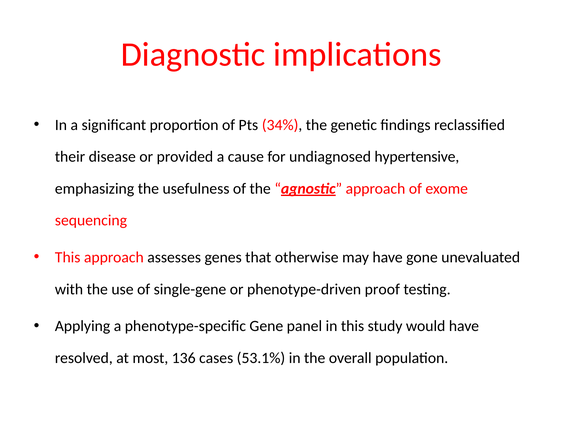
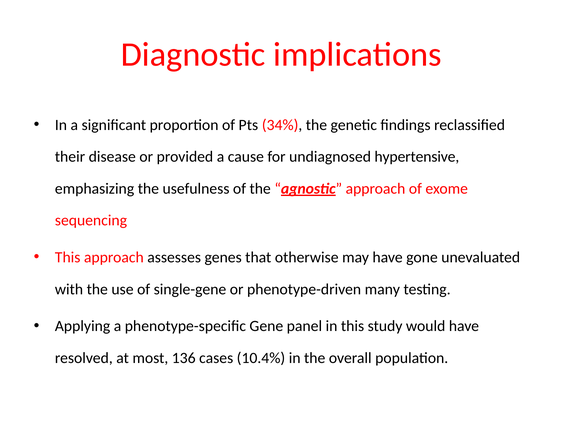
proof: proof -> many (382, 289)
53.1%: 53.1% -> 10.4% (261, 358)
